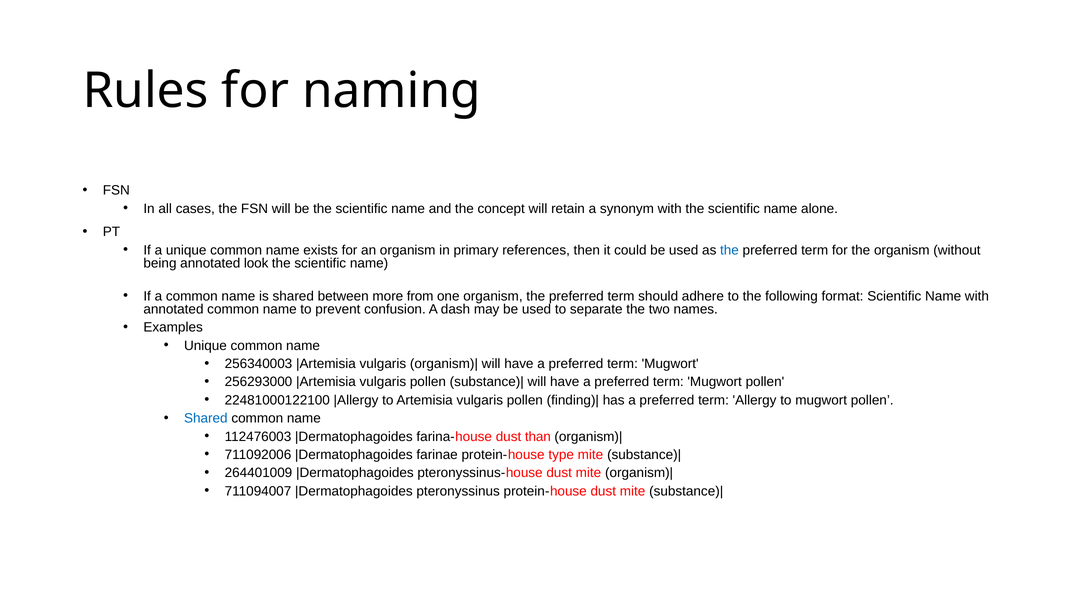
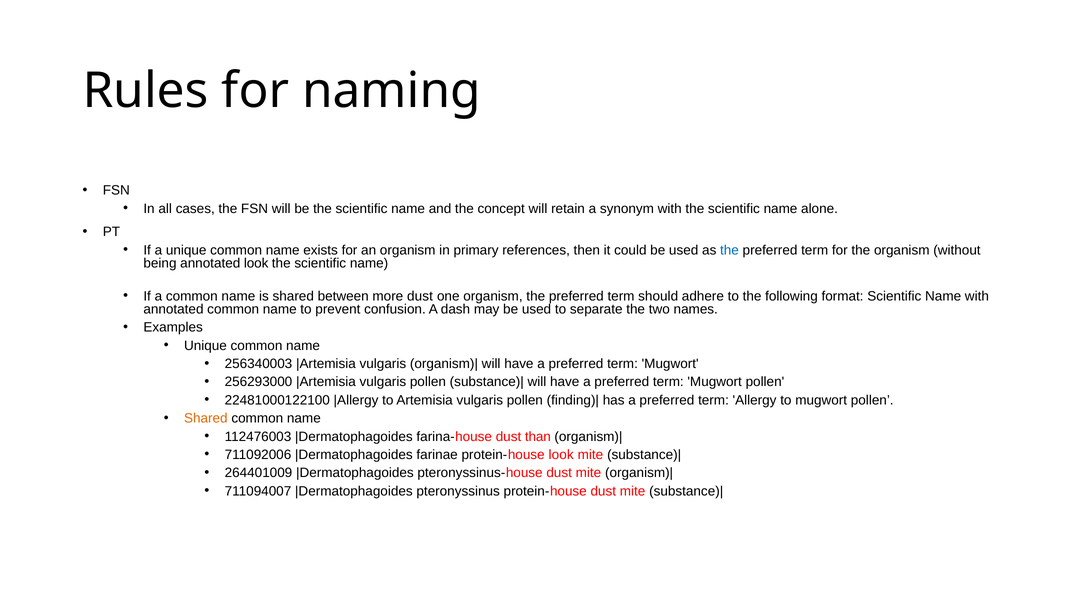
more from: from -> dust (420, 296)
Shared colour: blue -> orange (206, 418)
protein-house type: type -> look (561, 455)
